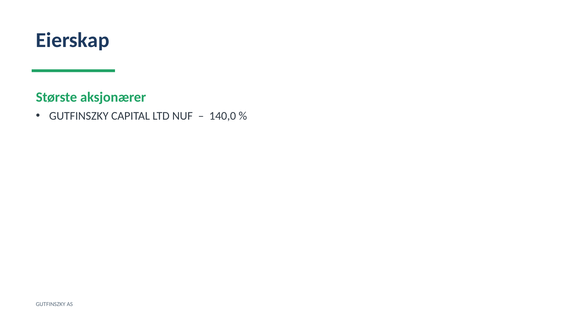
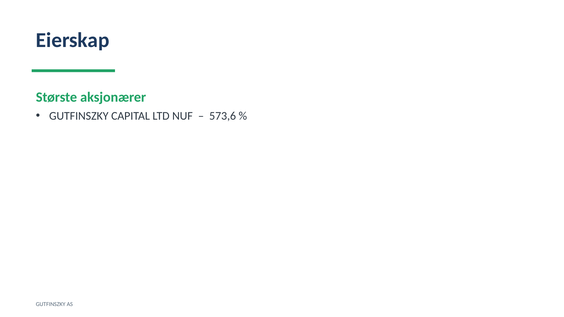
140,0: 140,0 -> 573,6 (223, 116)
